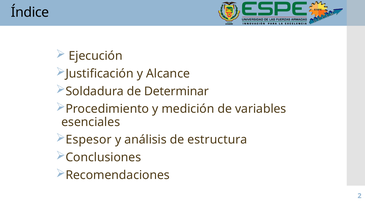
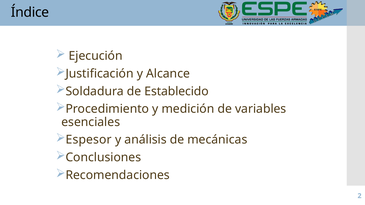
Determinar: Determinar -> Establecido (177, 91)
estructura: estructura -> mecánicas (217, 140)
